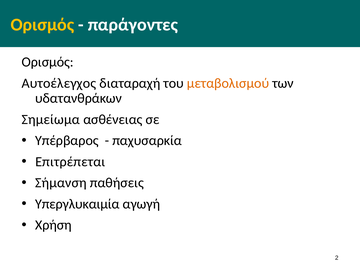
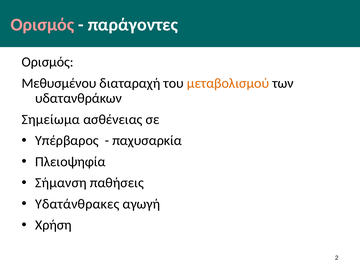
Ορισμός colour: yellow -> pink (42, 25)
Αυτοέλεγχος: Αυτοέλεγχος -> Μεθυσμένου (59, 83)
Επιτρέπεται: Επιτρέπεται -> Πλειοψηφία (70, 162)
Υπεργλυκαιμία: Υπεργλυκαιμία -> Υδατάνθρακες (77, 204)
